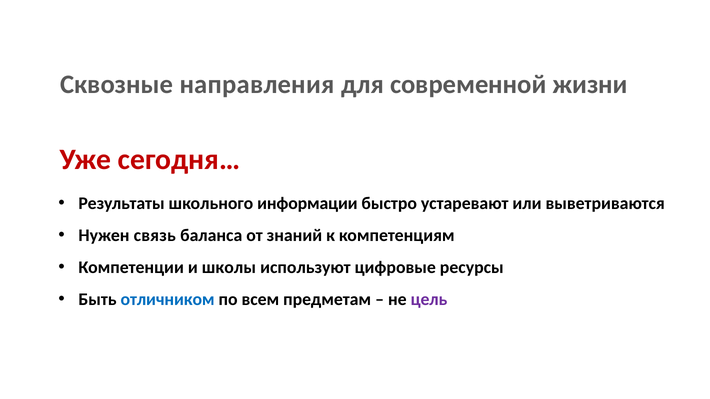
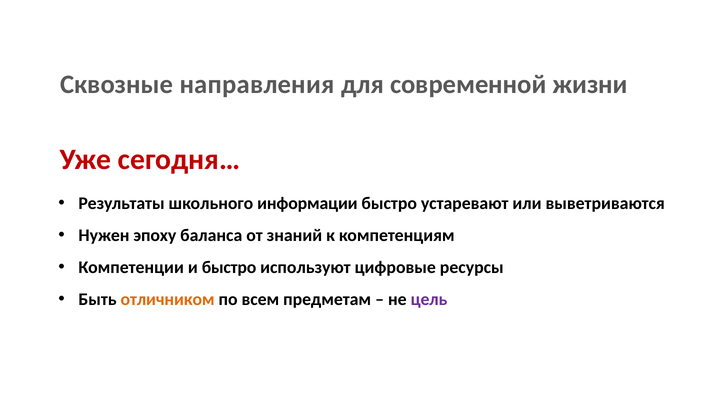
связь: связь -> эпоху (155, 236)
и школы: школы -> быстро (229, 268)
отличником colour: blue -> orange (168, 299)
